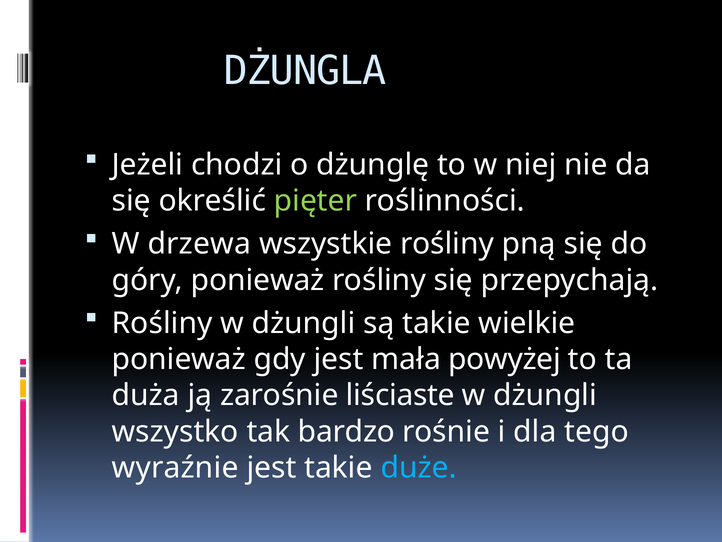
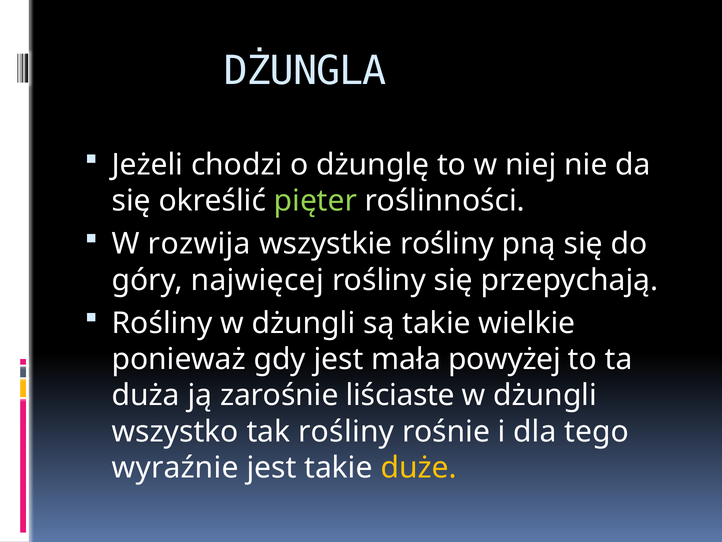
drzewa: drzewa -> rozwija (199, 244)
góry ponieważ: ponieważ -> najwięcej (257, 280)
tak bardzo: bardzo -> rośliny (346, 431)
duże colour: light blue -> yellow (419, 467)
